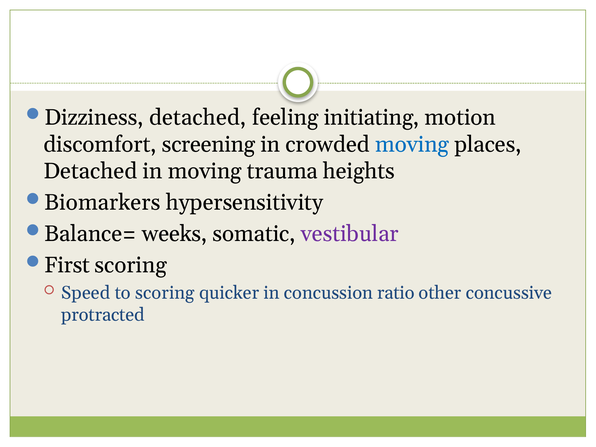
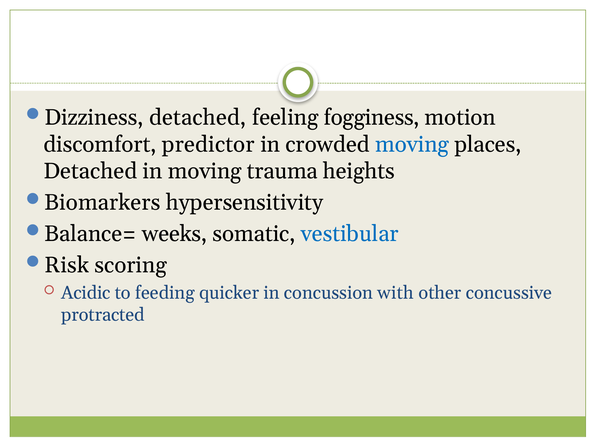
initiating: initiating -> fogginess (372, 117)
screening: screening -> predictor (208, 144)
vestibular colour: purple -> blue (350, 234)
First: First -> Risk (67, 265)
Speed: Speed -> Acidic (86, 293)
to scoring: scoring -> feeding (165, 293)
ratio: ratio -> with (396, 293)
